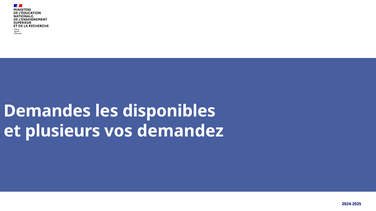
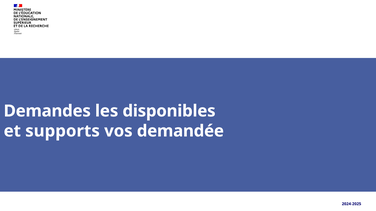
plusieurs: plusieurs -> supports (63, 131)
demandez: demandez -> demandée (180, 131)
